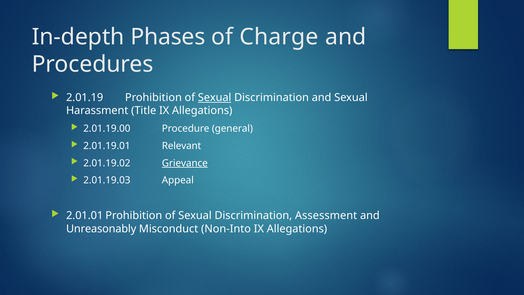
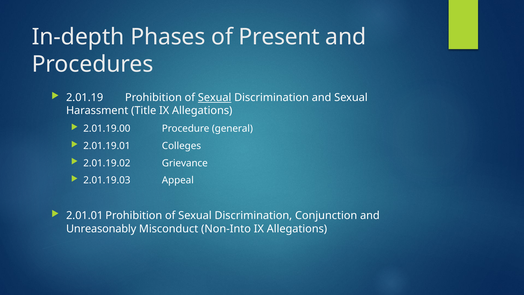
Charge: Charge -> Present (279, 37)
Relevant: Relevant -> Colleges (181, 146)
Grievance underline: present -> none (185, 163)
Assessment: Assessment -> Conjunction (326, 215)
